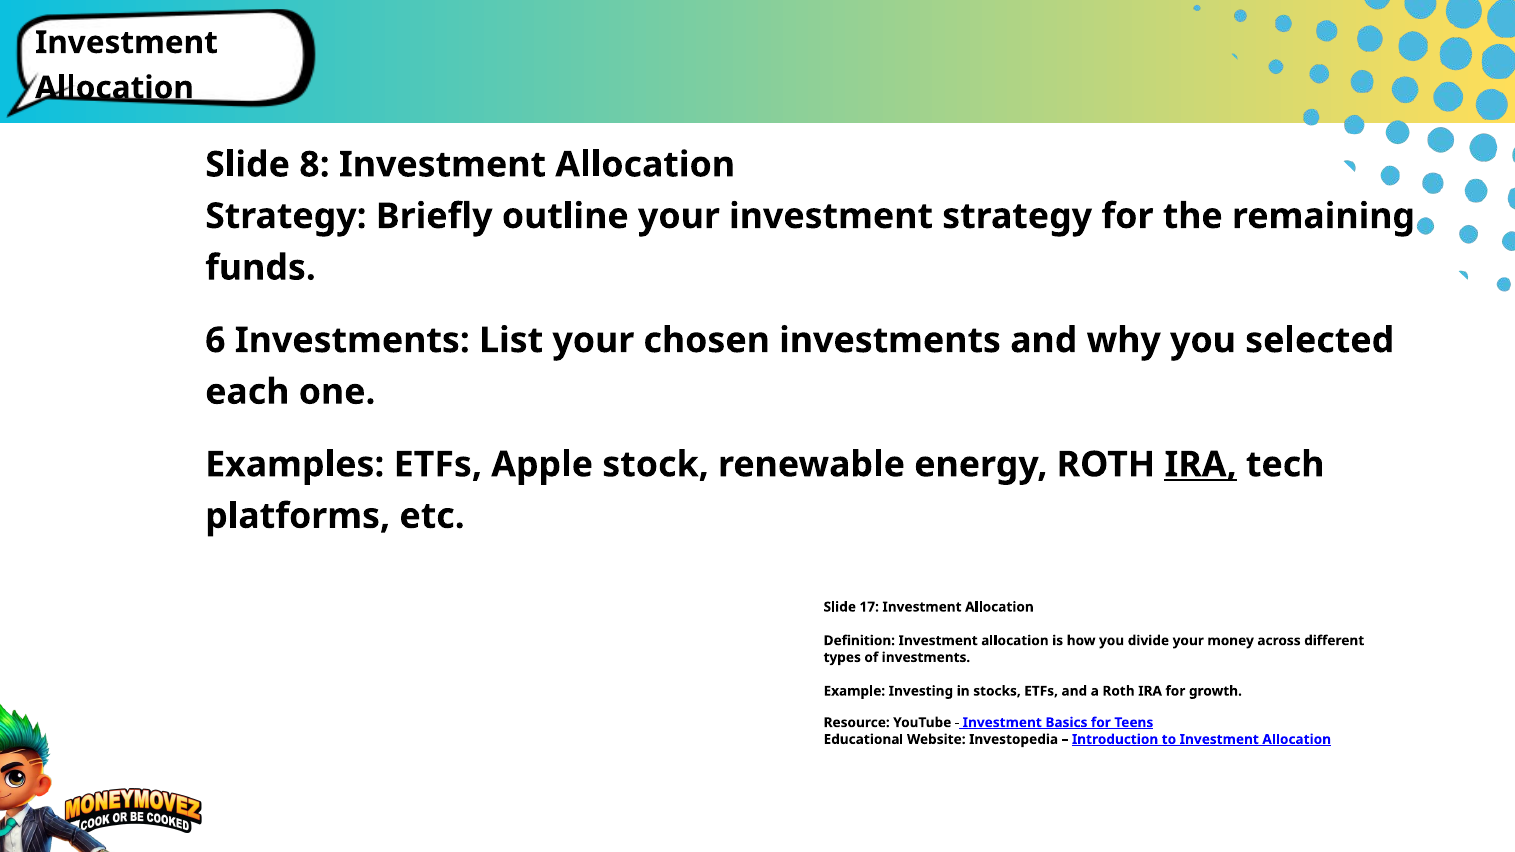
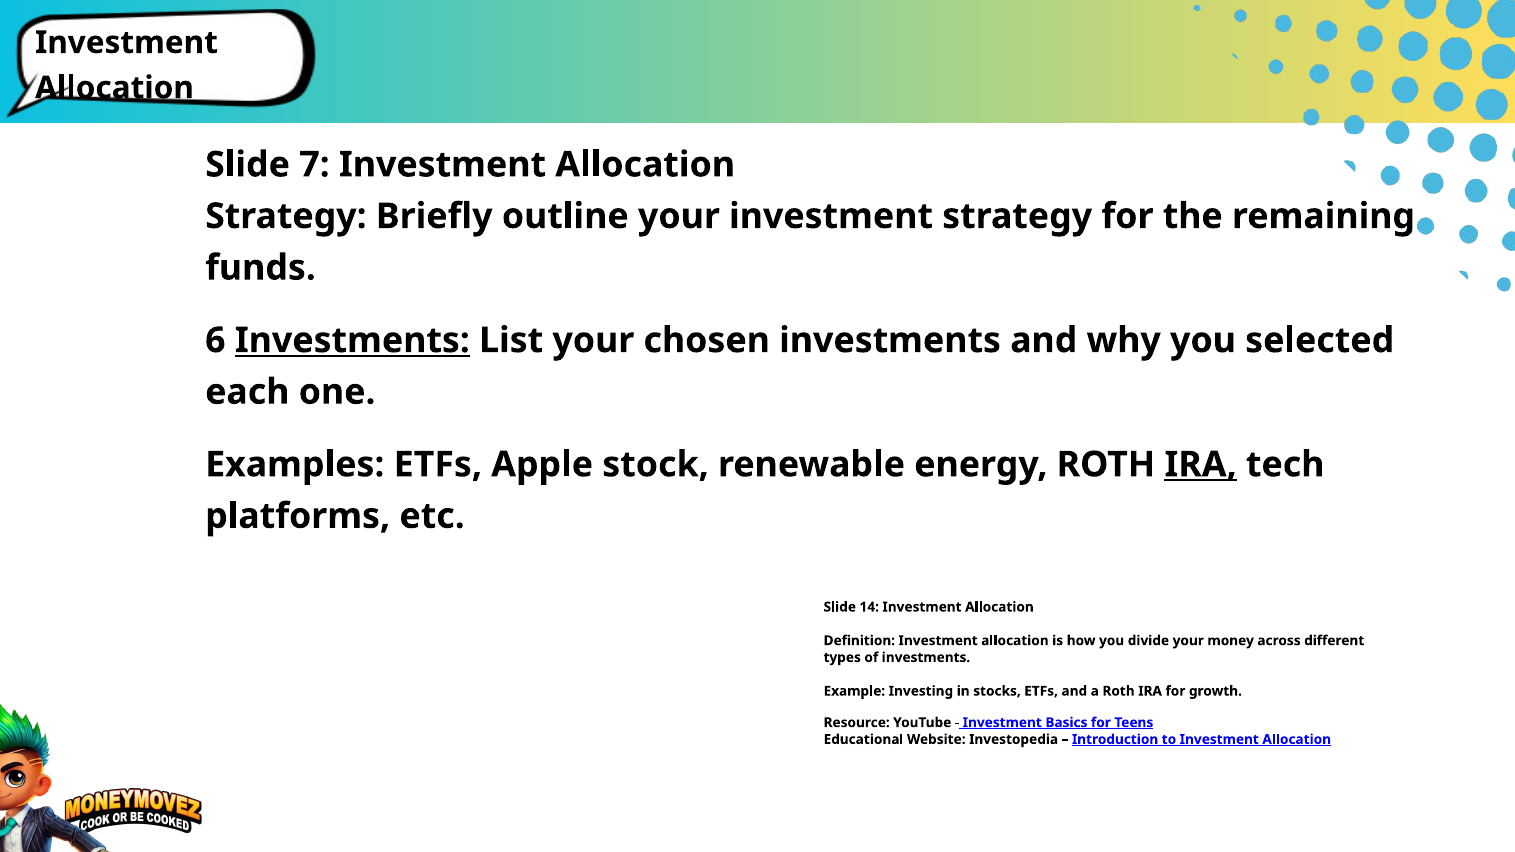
8: 8 -> 7 (314, 165)
Investments underline: none -> present (352, 340)
17: 17 -> 14 (869, 607)
